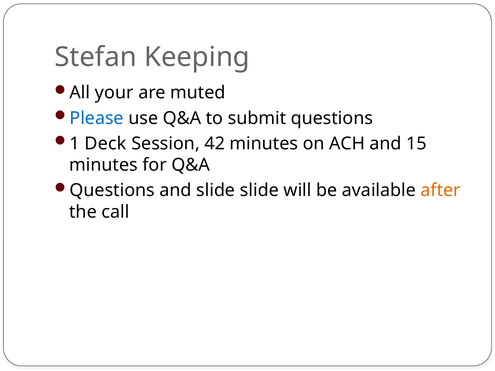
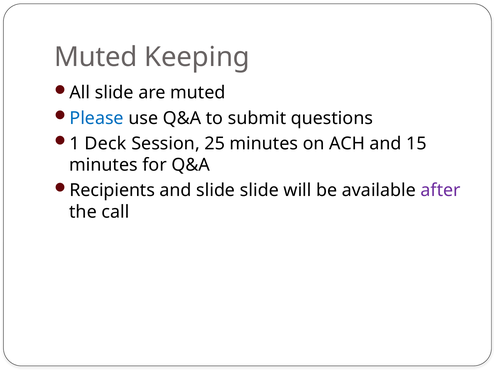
Stefan: Stefan -> Muted (96, 57)
All your: your -> slide (114, 93)
42: 42 -> 25 (215, 144)
Questions: Questions -> Recipients (112, 191)
after colour: orange -> purple (441, 191)
